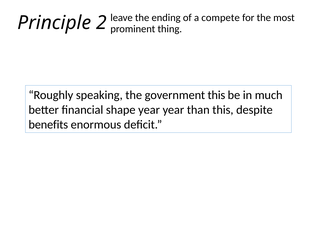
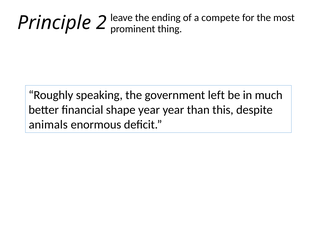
government this: this -> left (216, 95)
benefits: benefits -> animals (48, 124)
